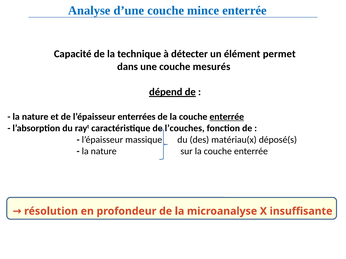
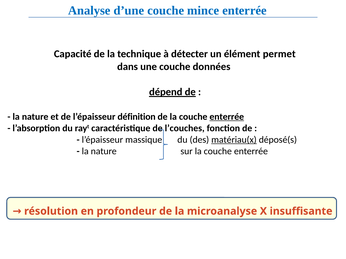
mesurés: mesurés -> données (212, 67)
enterrées: enterrées -> définition (137, 117)
matériau(x underline: none -> present (234, 140)
